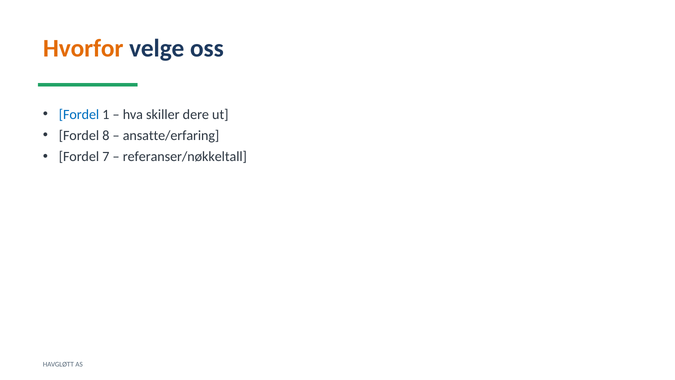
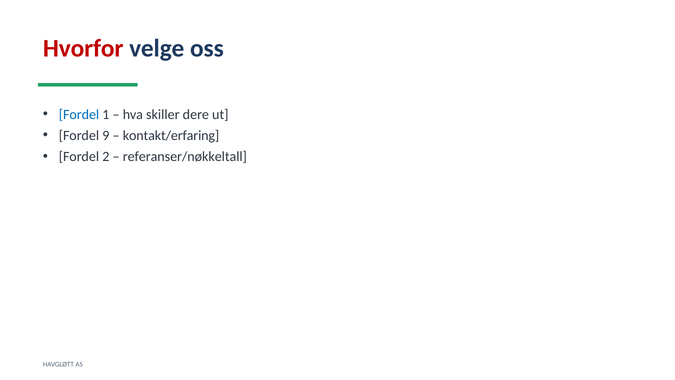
Hvorfor colour: orange -> red (83, 48)
8: 8 -> 9 (106, 135)
ansatte/erfaring: ansatte/erfaring -> kontakt/erfaring (171, 135)
7: 7 -> 2 (106, 157)
